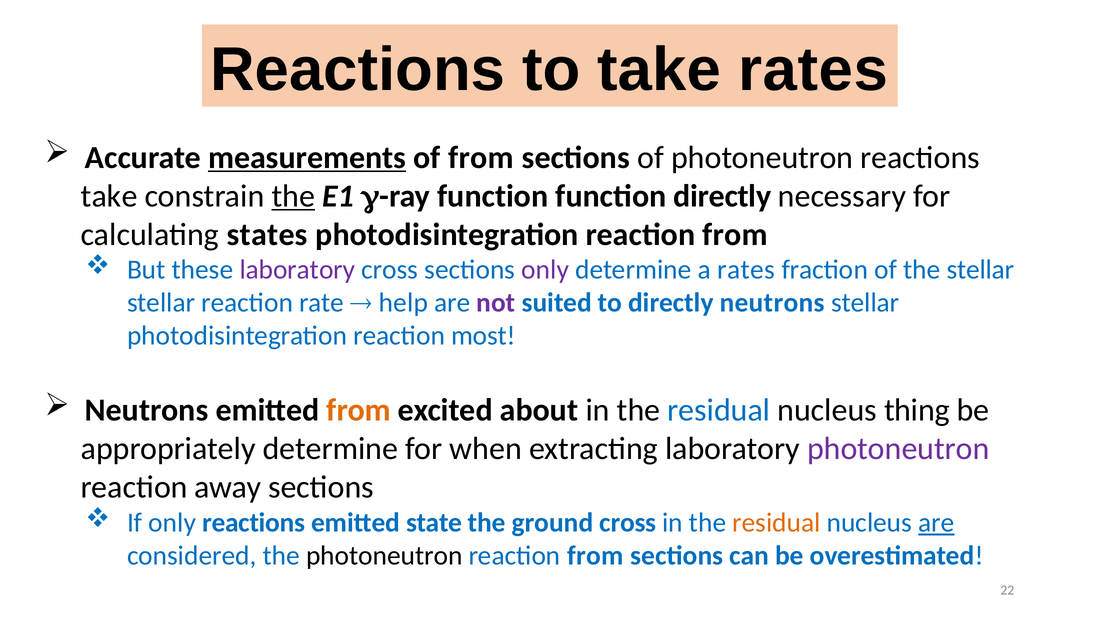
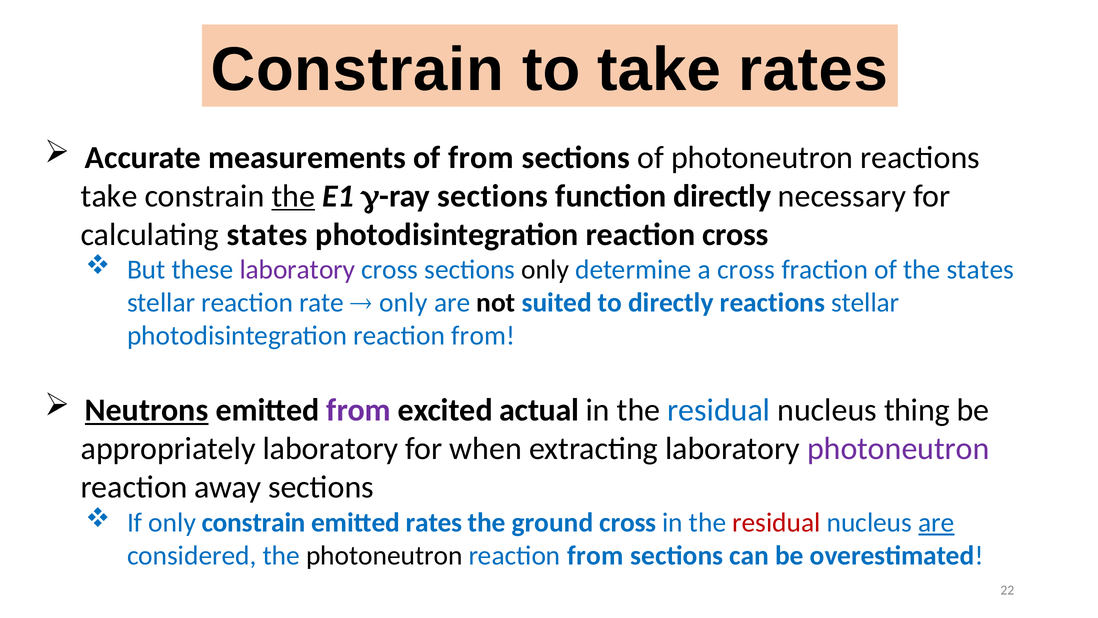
Reactions: Reactions -> Constrain (357, 70)
measurements underline: present -> none (307, 157)
-ray function: function -> sections (493, 196)
photodisintegration reaction from: from -> cross (735, 234)
only colour: purple -> black (545, 270)
a rates: rates -> cross (746, 270)
the stellar: stellar -> states (980, 270)
help: help -> only (403, 303)
not colour: purple -> black (496, 303)
directly neutrons: neutrons -> reactions (772, 303)
photodisintegration reaction most: most -> from (483, 336)
Neutrons underline: none -> present (147, 410)
from colour: orange -> purple (359, 410)
about: about -> actual (539, 410)
appropriately determine: determine -> laboratory (330, 448)
only reactions: reactions -> constrain (254, 522)
emitted state: state -> rates (434, 522)
residual colour: orange -> red (776, 522)
